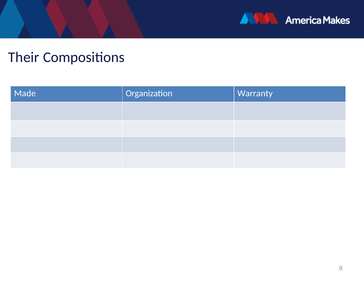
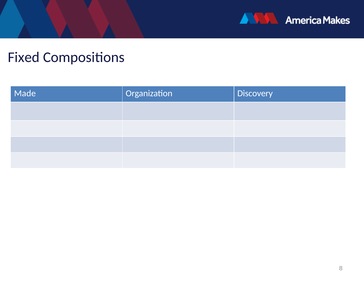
Their: Their -> Fixed (24, 57)
Warranty: Warranty -> Discovery (255, 94)
